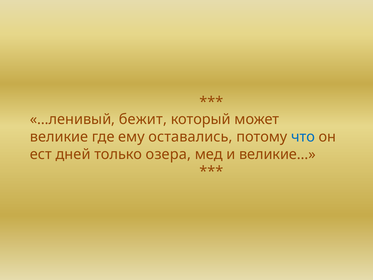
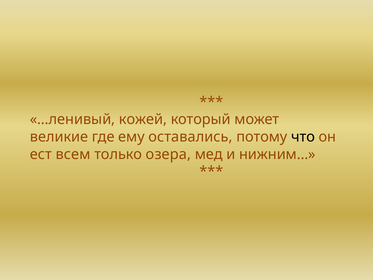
бежит: бежит -> кожей (143, 119)
что colour: blue -> black (303, 137)
дней: дней -> всем (73, 154)
великие…: великие… -> нижним… (277, 154)
